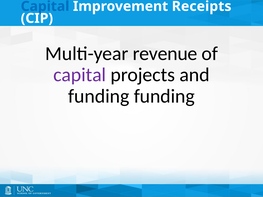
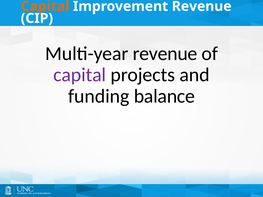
Capital colour: blue -> orange (45, 6)
Improvement Receipts: Receipts -> Revenue (202, 6)
funding funding: funding -> balance (164, 96)
